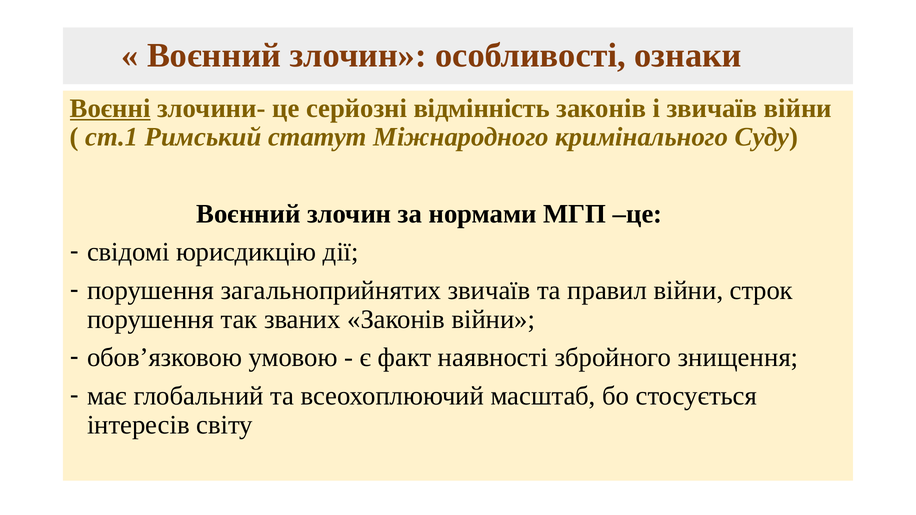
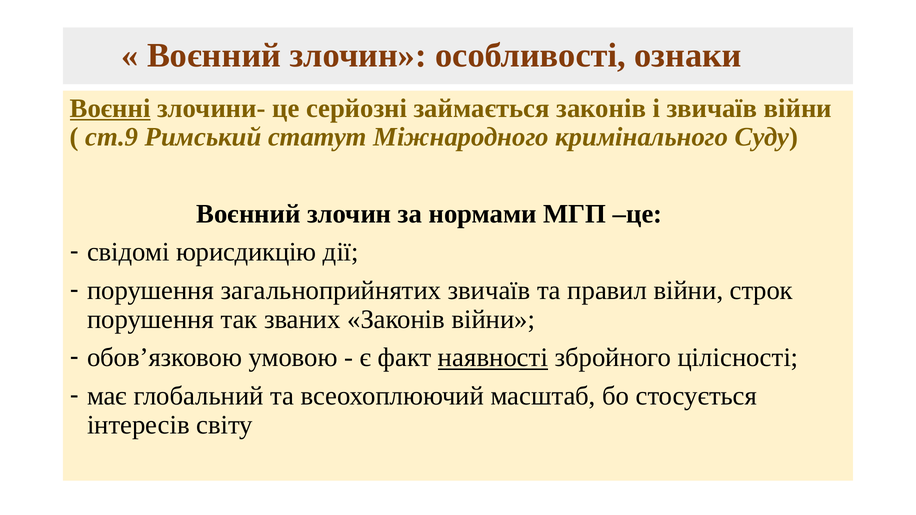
відмінність: відмінність -> займається (482, 108)
ст.1: ст.1 -> ст.9 (112, 137)
наявності underline: none -> present (493, 358)
знищення: знищення -> цілісності (738, 358)
